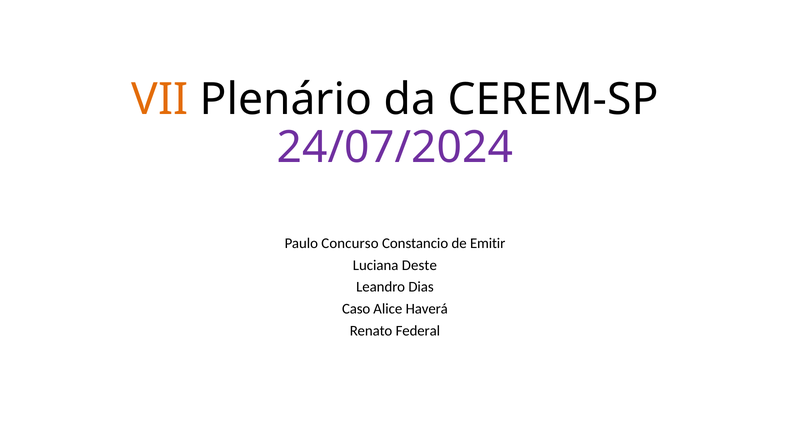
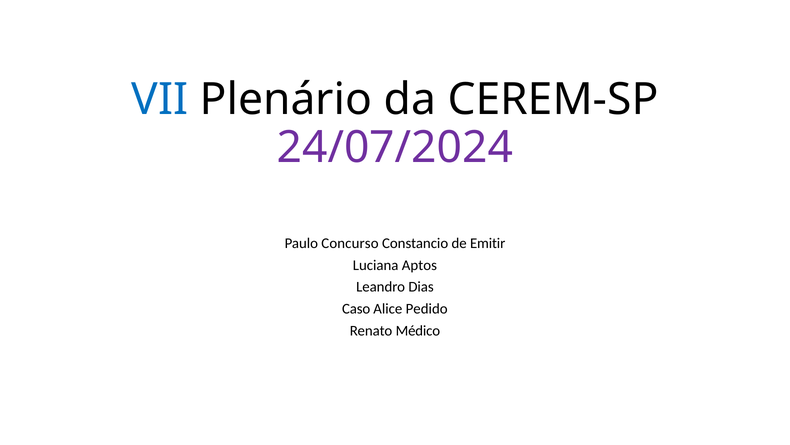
VII colour: orange -> blue (160, 99)
Deste: Deste -> Aptos (419, 265)
Haverá: Haverá -> Pedido (427, 308)
Federal: Federal -> Médico (418, 330)
